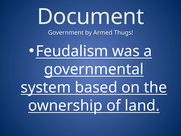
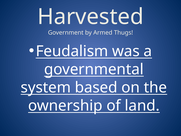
Document: Document -> Harvested (90, 17)
